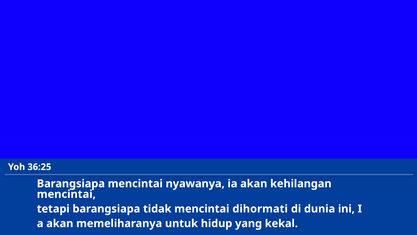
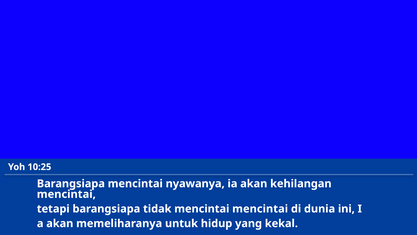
36:25: 36:25 -> 10:25 (39, 167)
mencintai dihormati: dihormati -> mencintai (260, 208)
